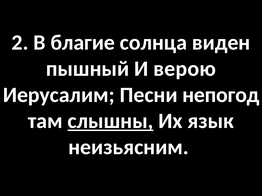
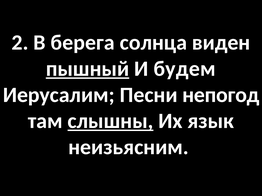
благие: благие -> берега (83, 43)
пышный underline: none -> present (88, 69)
верою: верою -> будем (185, 69)
